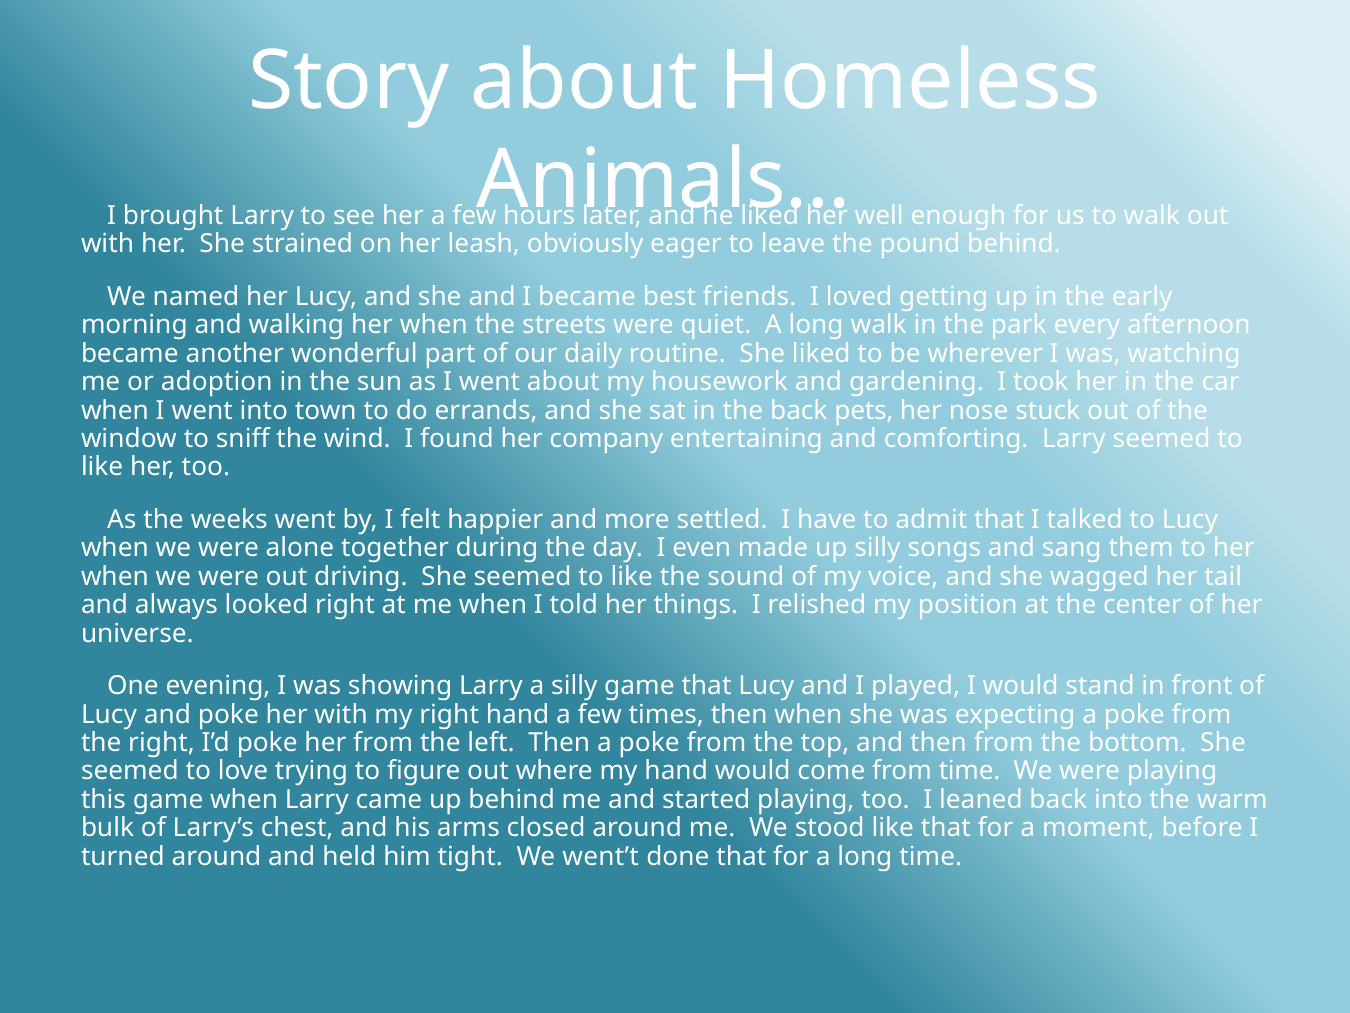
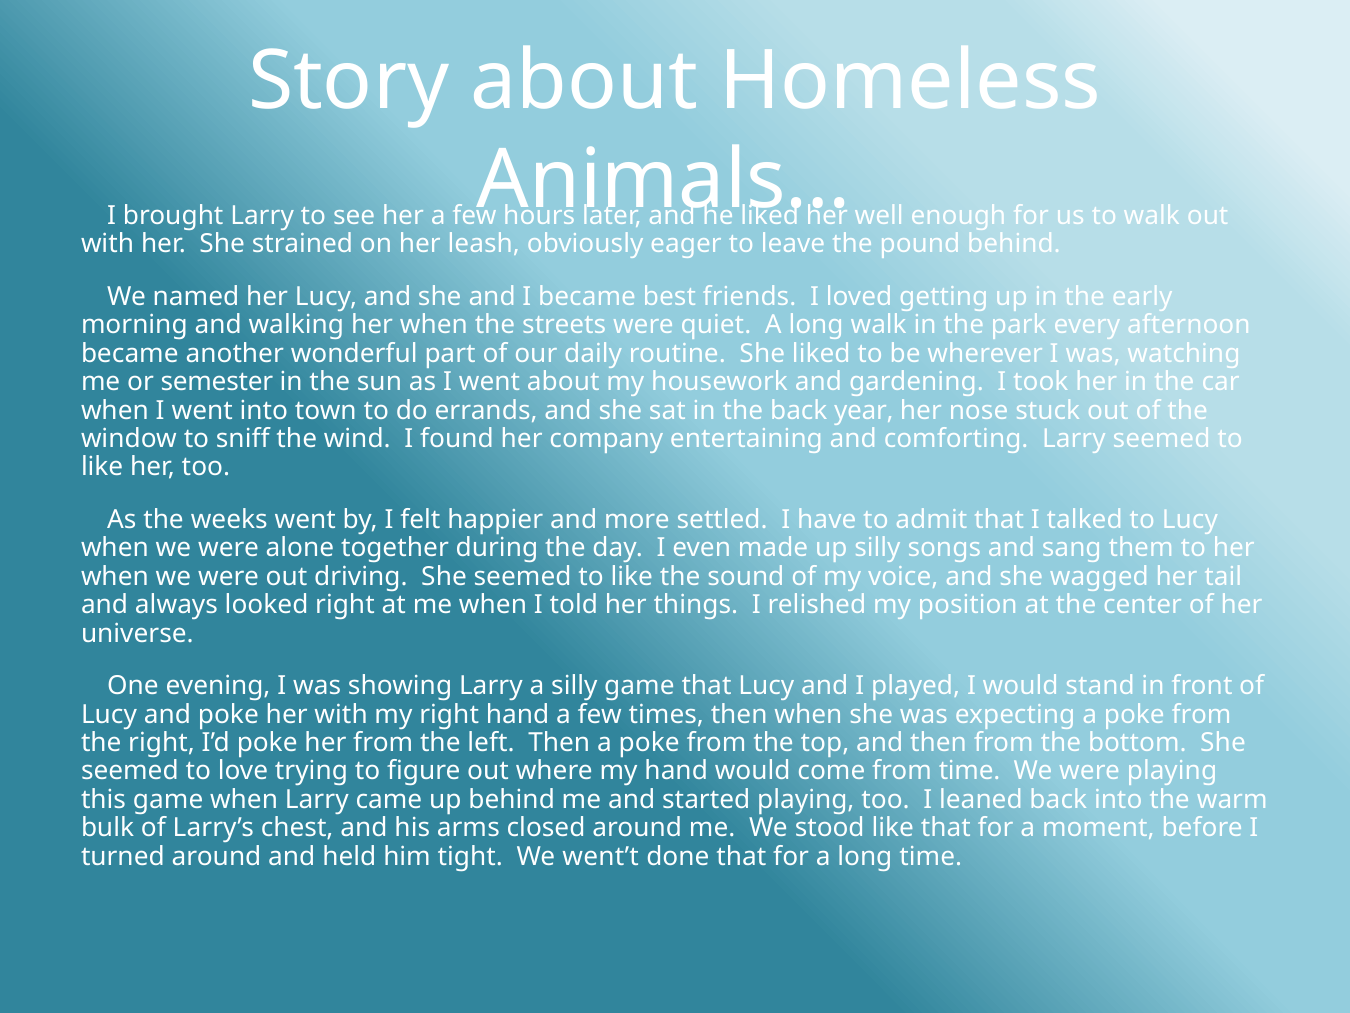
adoption: adoption -> semester (217, 382)
pets: pets -> year (864, 410)
